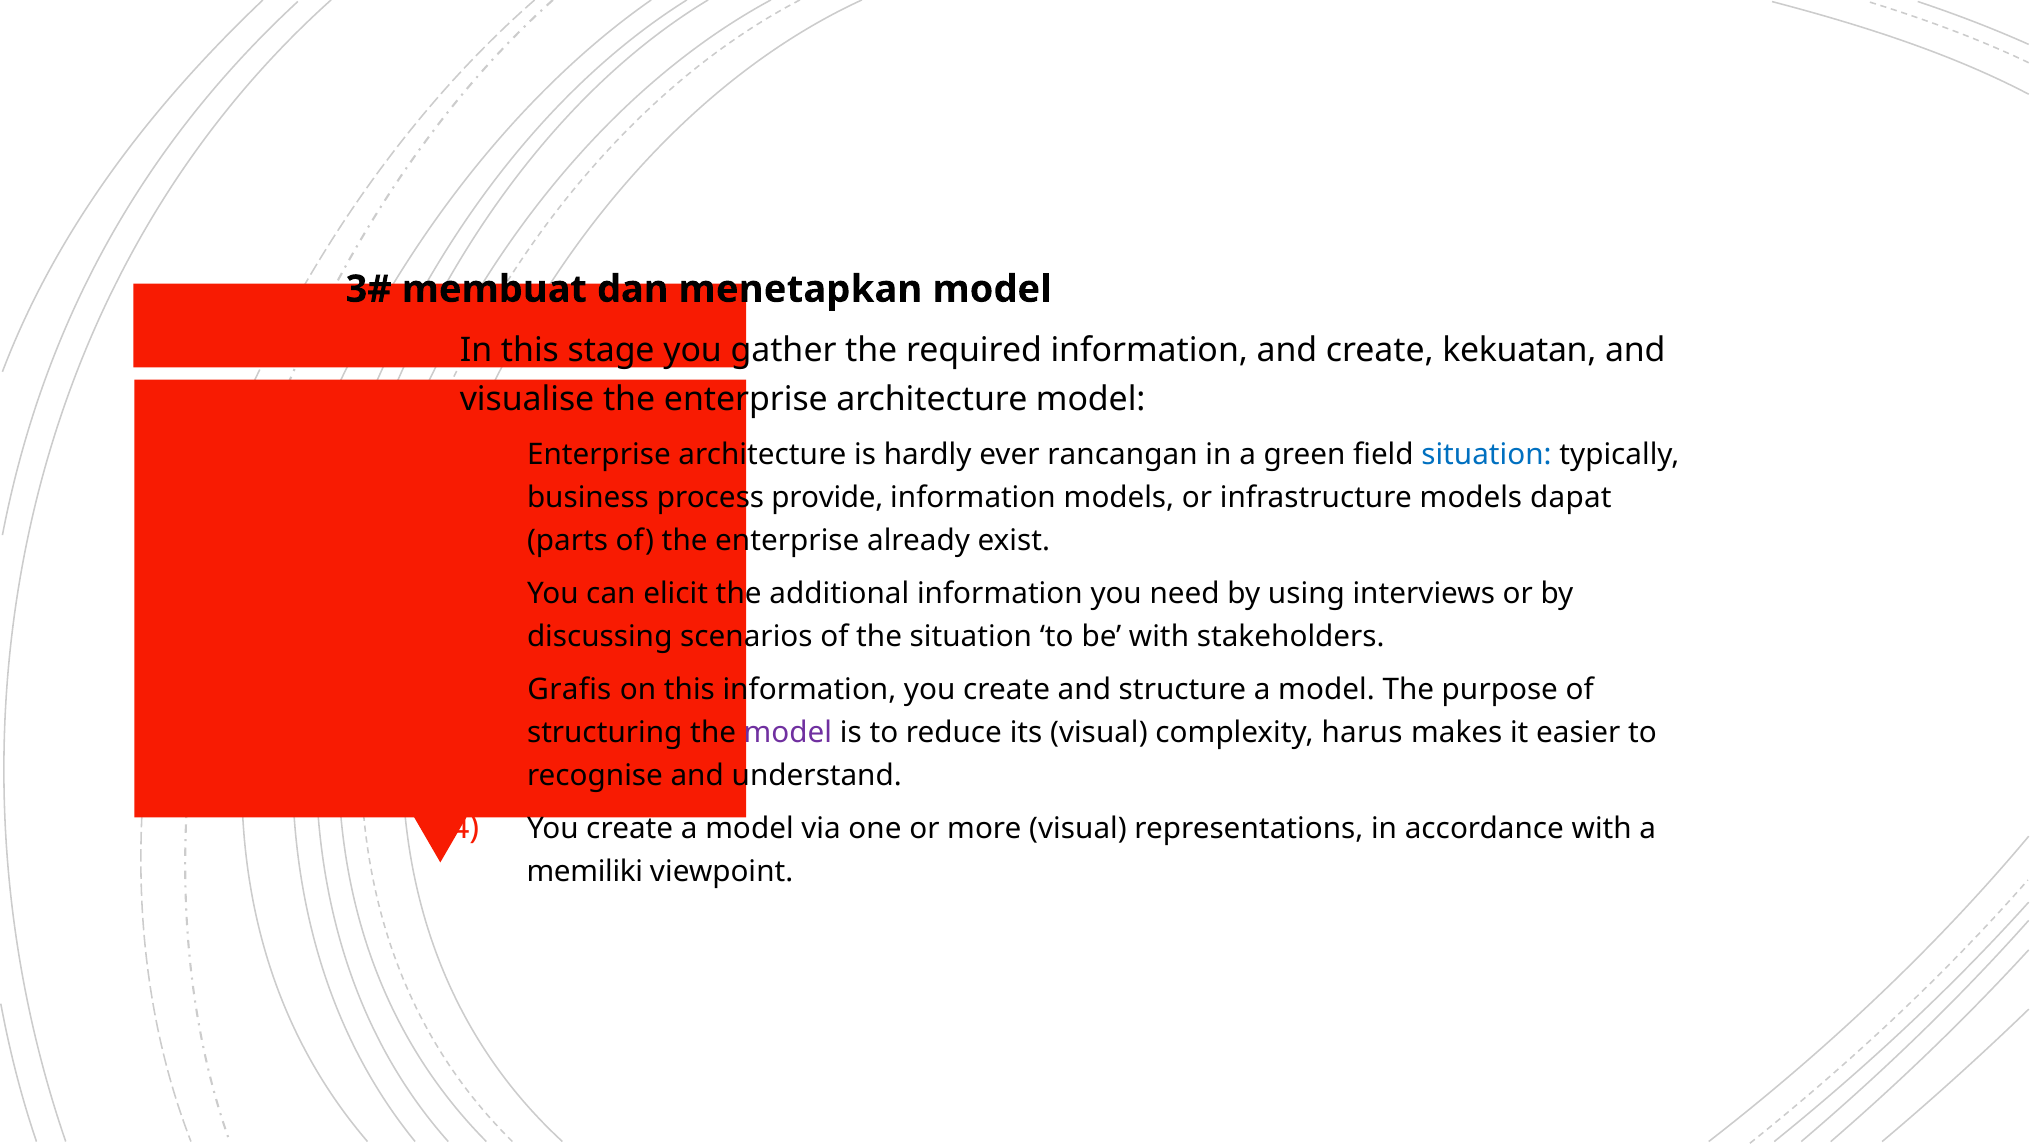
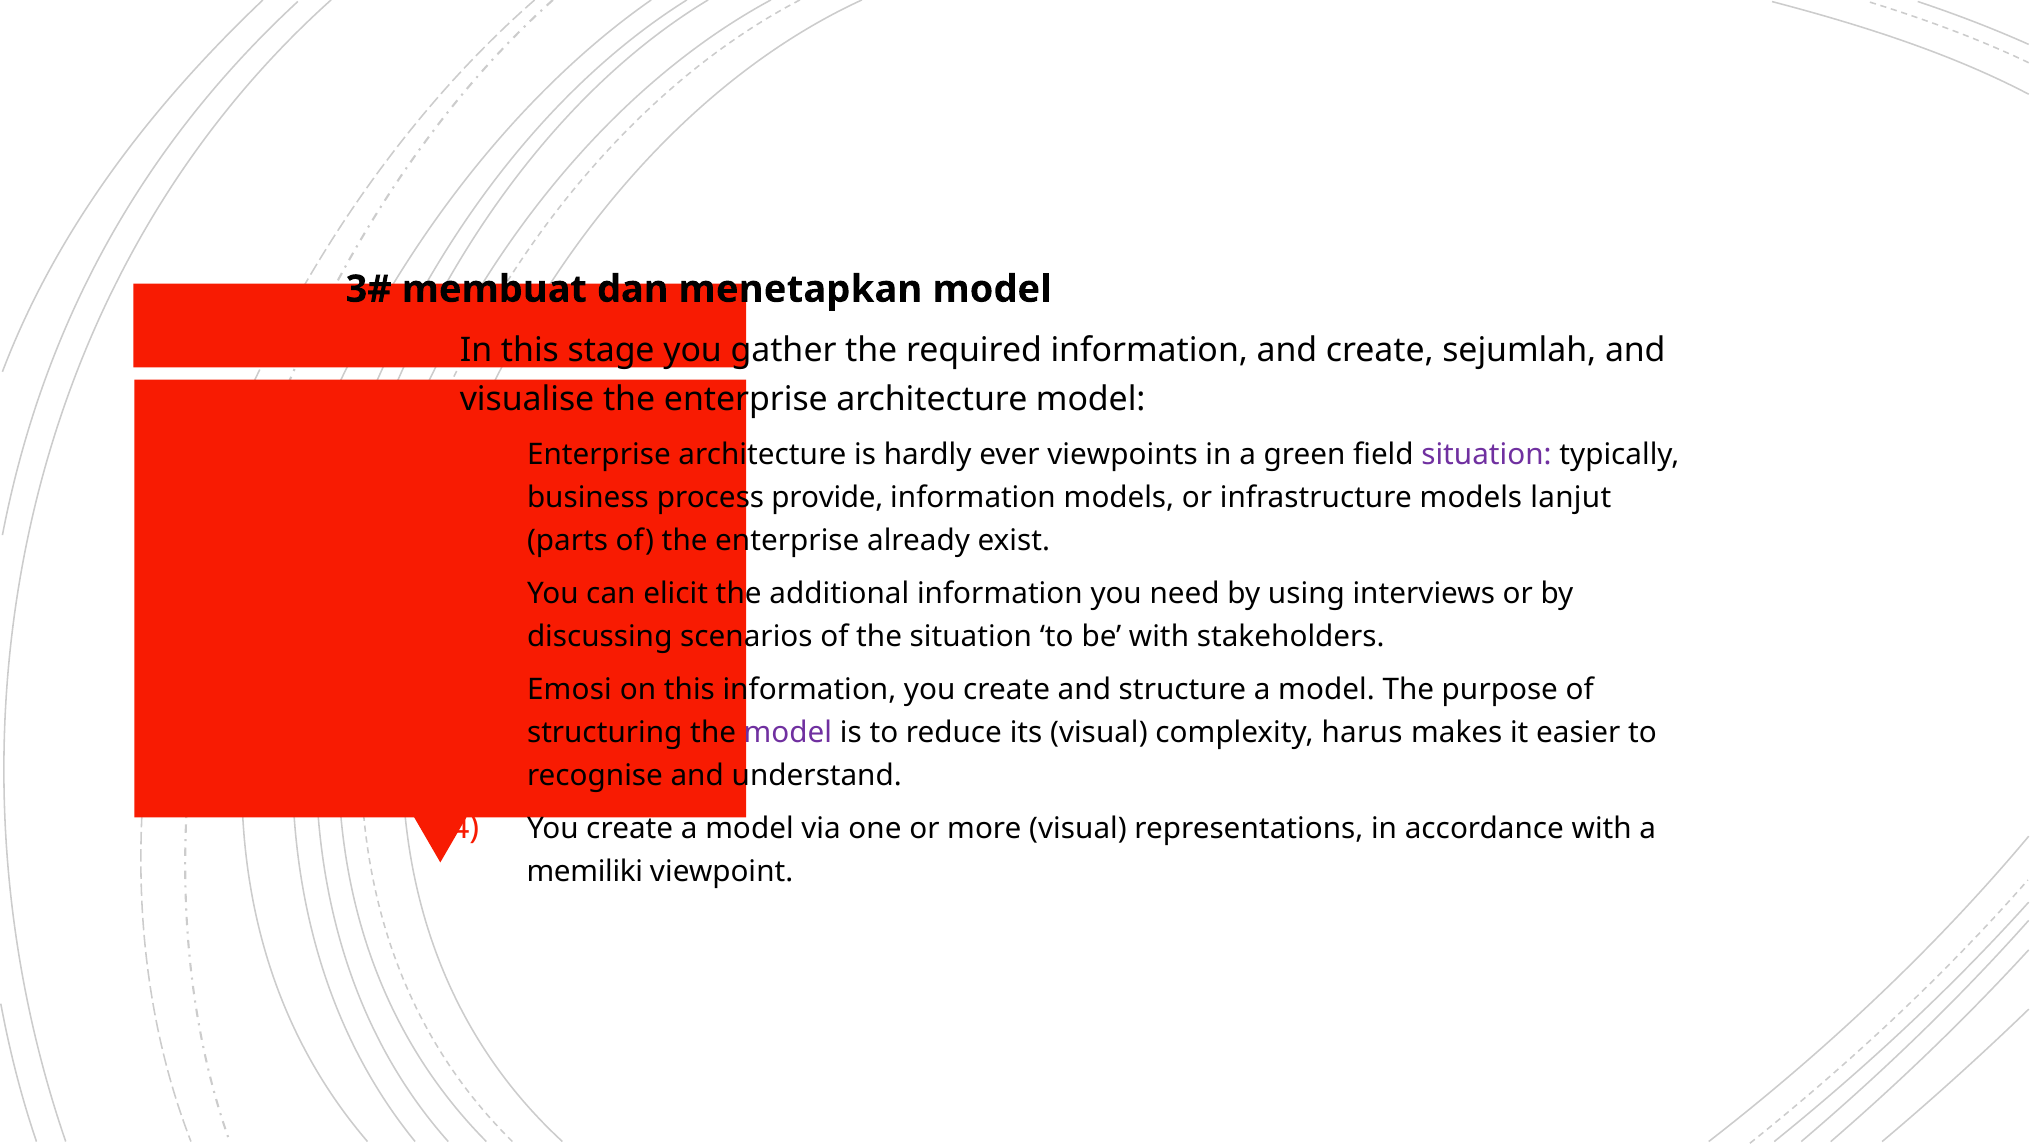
kekuatan: kekuatan -> sejumlah (1519, 351)
rancangan: rancangan -> viewpoints (1123, 455)
situation colour: blue -> purple (1486, 455)
dapat: dapat -> lanjut (1571, 498)
Grafis: Grafis -> Emosi (569, 690)
